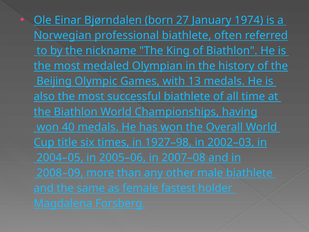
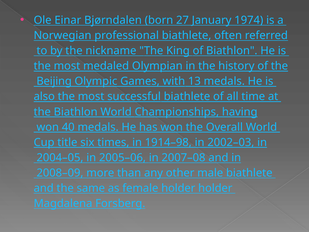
1927–98: 1927–98 -> 1914–98 (168, 142)
female fastest: fastest -> holder (178, 188)
